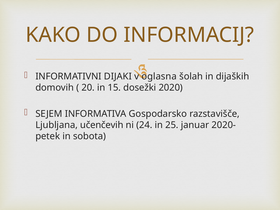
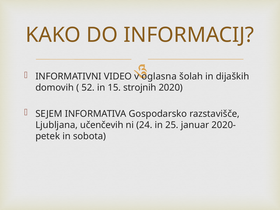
DIJAKI: DIJAKI -> VIDEO (118, 76)
20: 20 -> 52 (88, 88)
dosežki: dosežki -> strojnih (140, 88)
